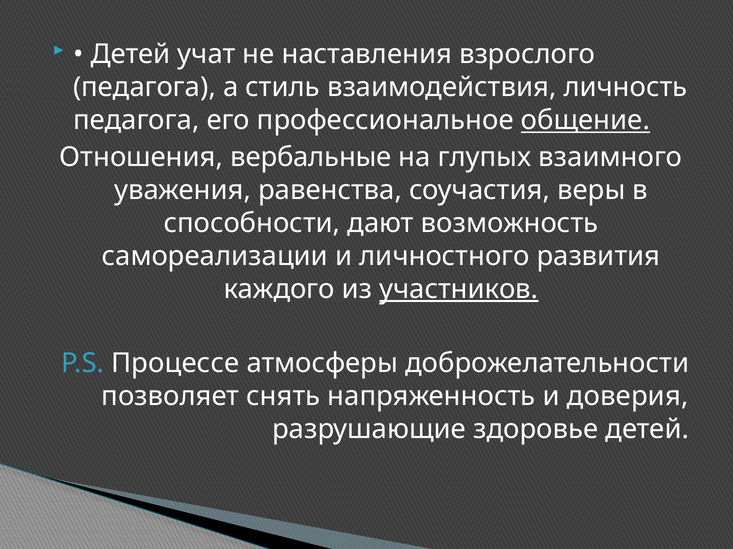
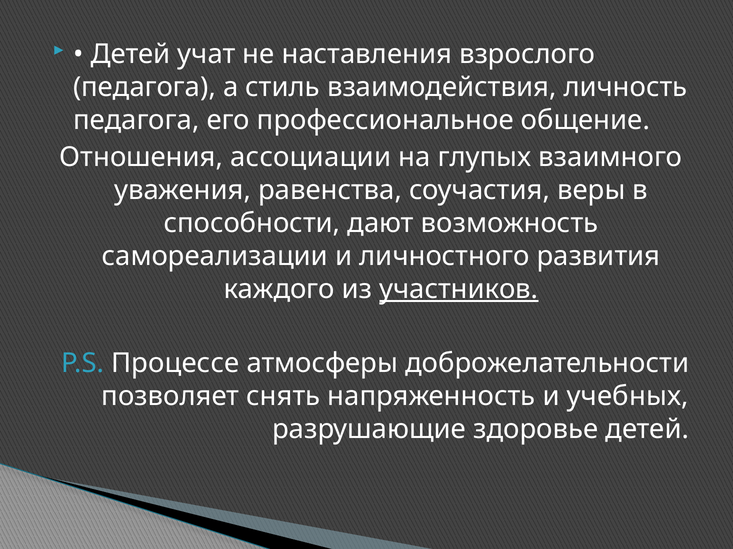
общение underline: present -> none (585, 120)
вербальные: вербальные -> ассоциации (311, 158)
доверия: доверия -> учебных (628, 397)
